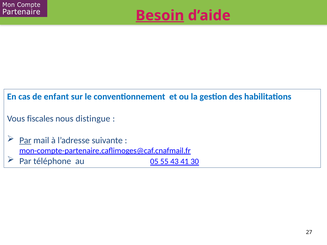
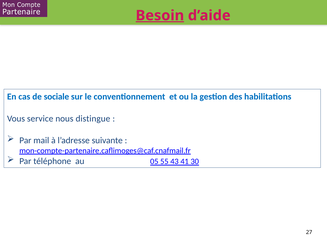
enfant: enfant -> sociale (56, 97)
fiscales: fiscales -> service (40, 119)
Par underline: present -> none (25, 140)
